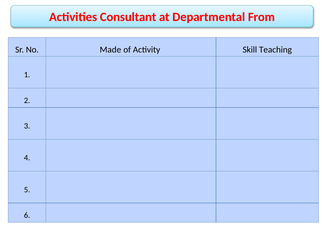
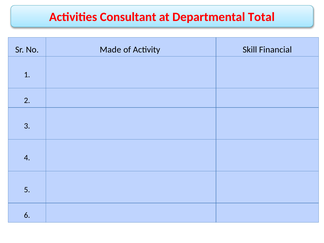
From: From -> Total (261, 17)
Teaching: Teaching -> Financial (275, 50)
